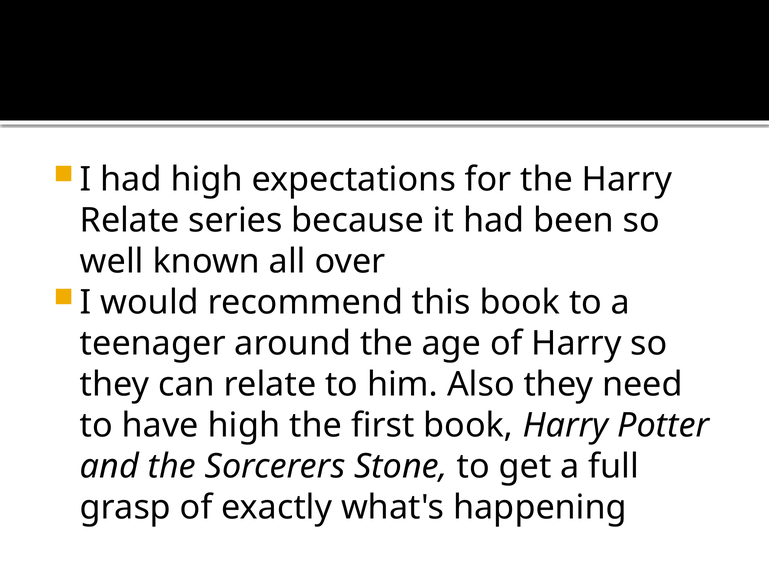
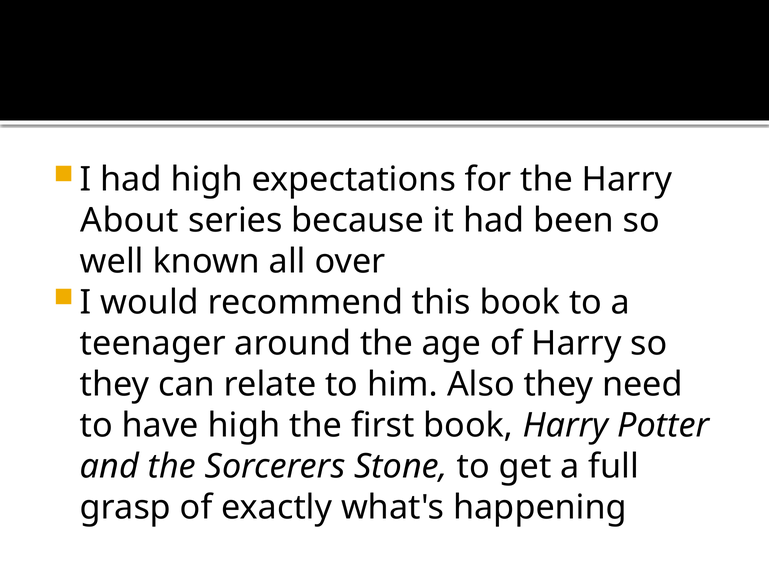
Relate: Relate -> About (130, 221)
